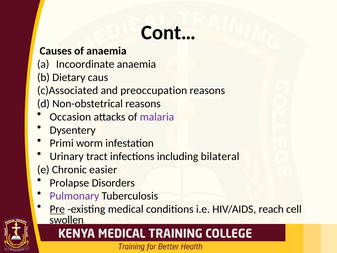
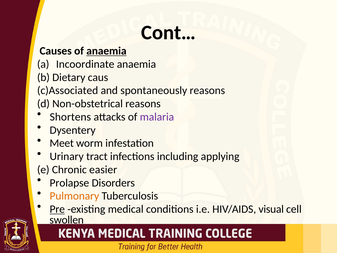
anaemia underline: none -> present (106, 51)
preoccupation: preoccupation -> spontaneously (154, 90)
Occasion: Occasion -> Shortens (70, 117)
Primi: Primi -> Meet (62, 143)
bilateral: bilateral -> applying (220, 156)
Pulmonary colour: purple -> orange (74, 196)
reach: reach -> visual (271, 209)
